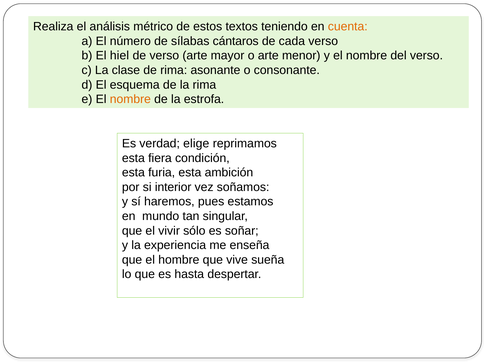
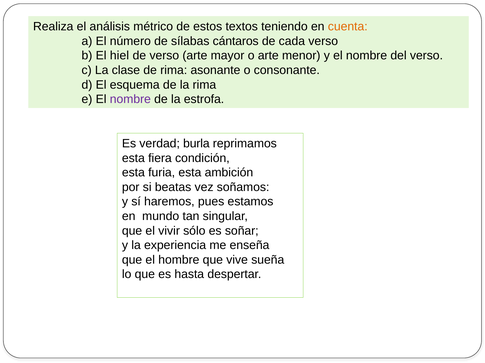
nombre colour: orange -> purple (130, 99)
elige: elige -> burla (196, 144)
interior: interior -> beatas (173, 188)
